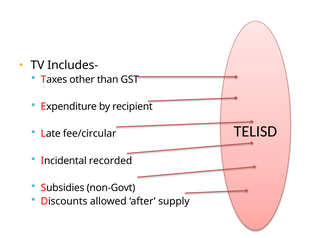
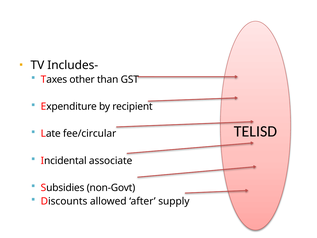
recorded: recorded -> associate (111, 161)
